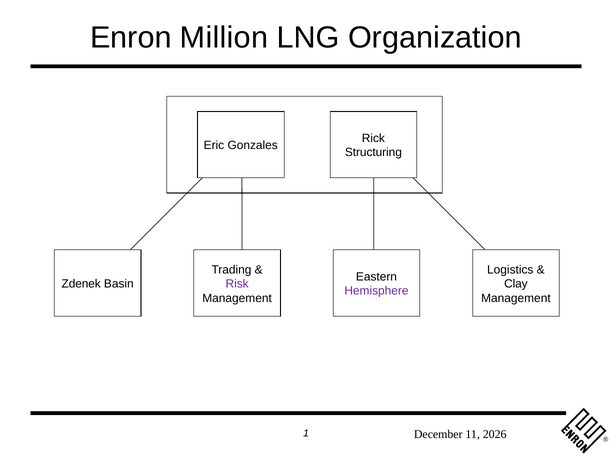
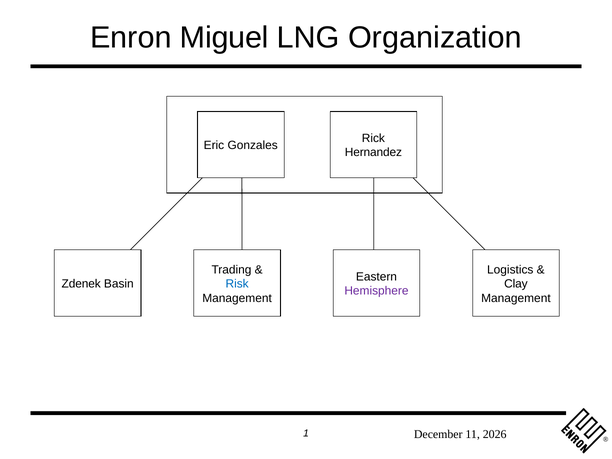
Million: Million -> Miguel (224, 38)
Structuring: Structuring -> Hernandez (373, 153)
Risk colour: purple -> blue (237, 284)
